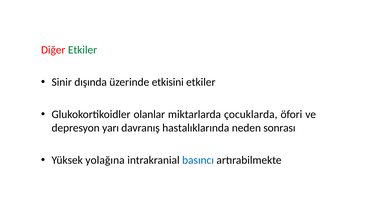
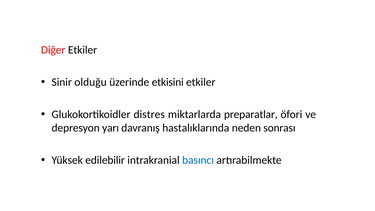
Etkiler colour: green -> black (83, 50)
dışında: dışında -> olduğu (91, 82)
olanlar: olanlar -> distres (149, 114)
çocuklarda: çocuklarda -> preparatlar (251, 114)
yolağına: yolağına -> edilebilir (105, 160)
